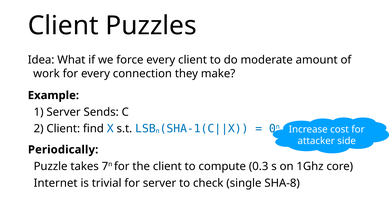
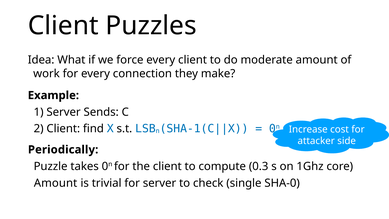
7: 7 -> 0 (105, 166)
Internet: Internet -> Amount (56, 183)
SHA-8: SHA-8 -> SHA-0 (282, 183)
